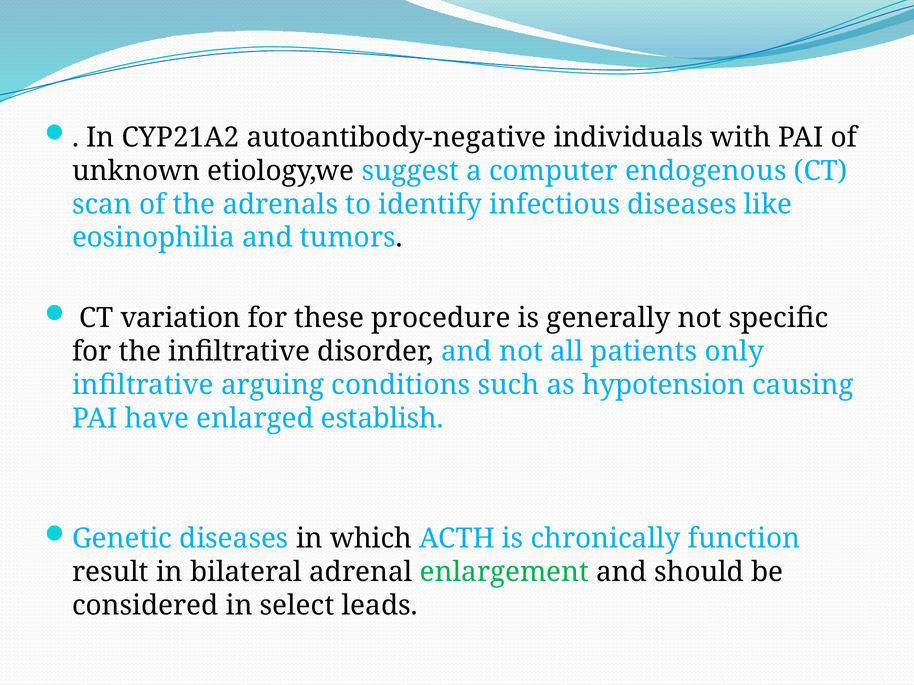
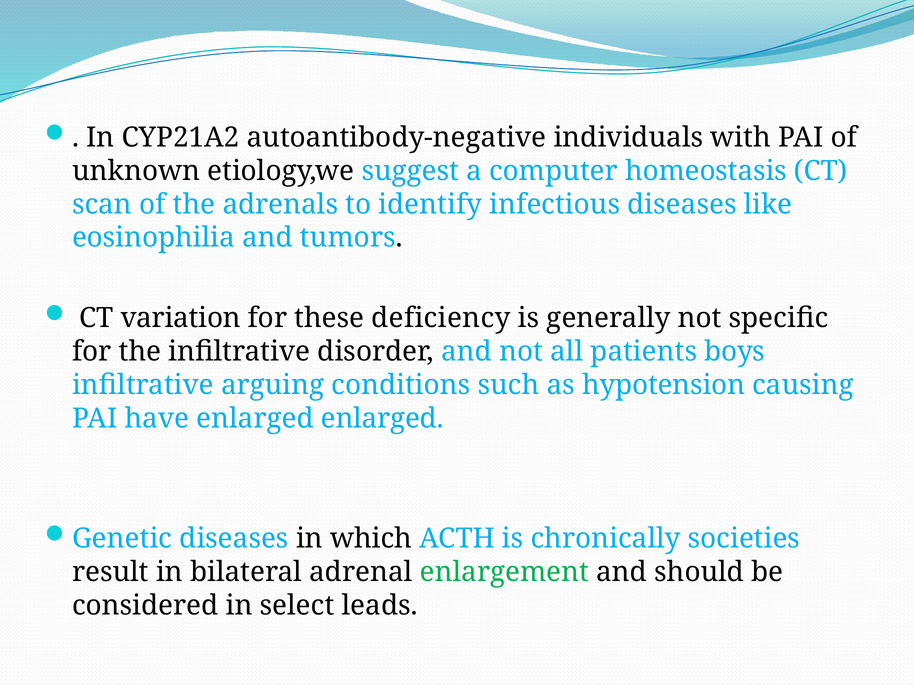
endogenous: endogenous -> homeostasis (706, 171)
procedure: procedure -> deficiency (441, 318)
only: only -> boys (735, 352)
enlarged establish: establish -> enlarged (382, 419)
function: function -> societies (744, 539)
